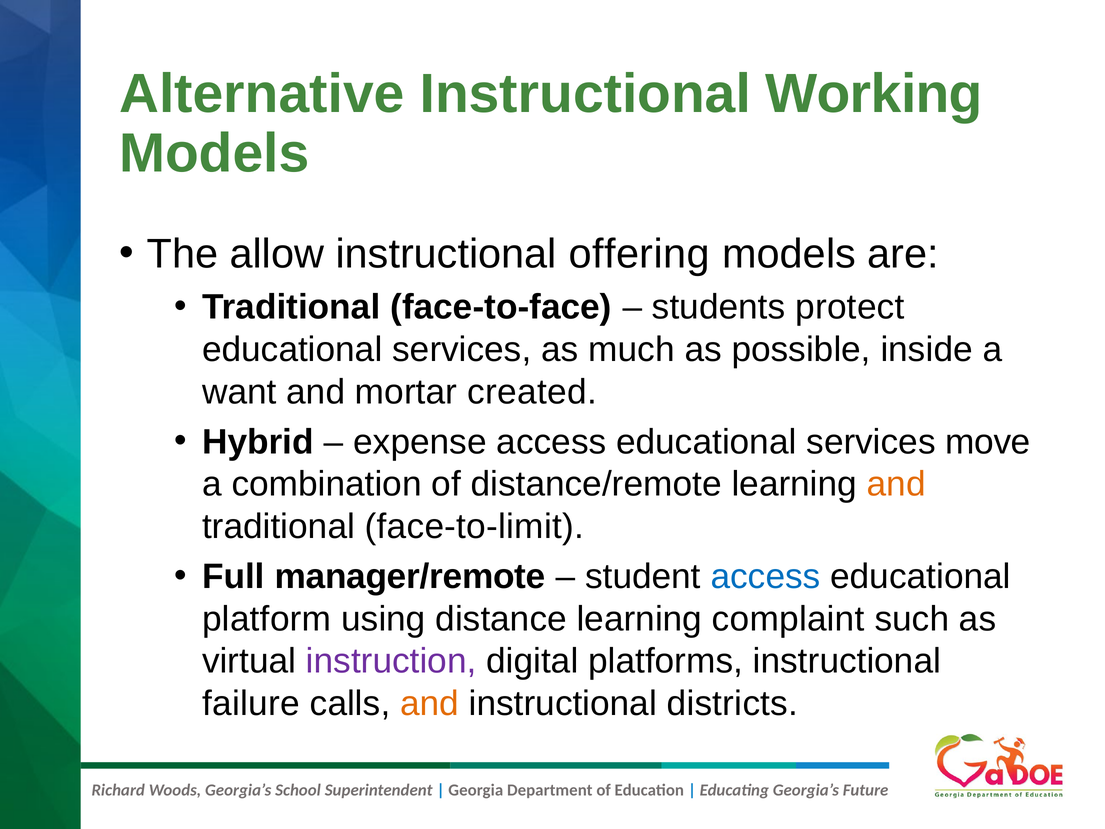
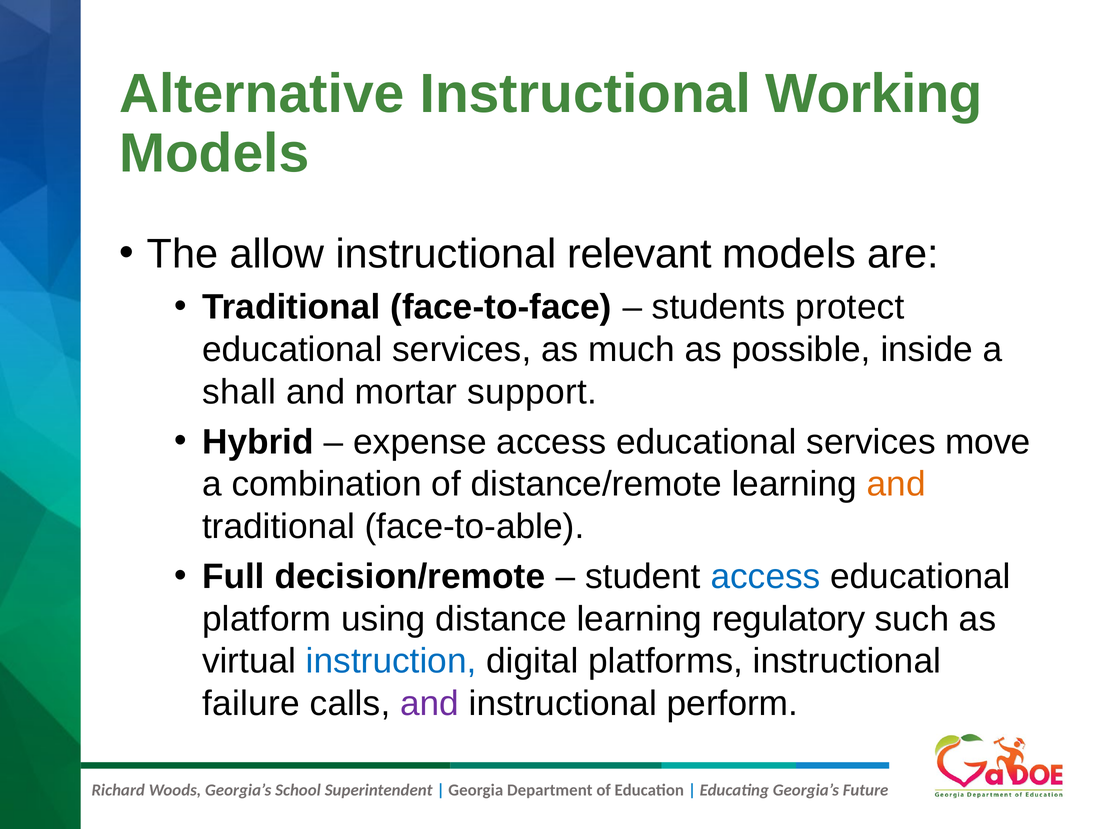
offering: offering -> relevant (640, 254)
want: want -> shall (239, 392)
created: created -> support (532, 392)
face-to-limit: face-to-limit -> face-to-able (474, 527)
manager/remote: manager/remote -> decision/remote (410, 576)
complaint: complaint -> regulatory (789, 619)
instruction colour: purple -> blue (391, 661)
and colour: orange -> purple (430, 703)
districts: districts -> perform (732, 703)
